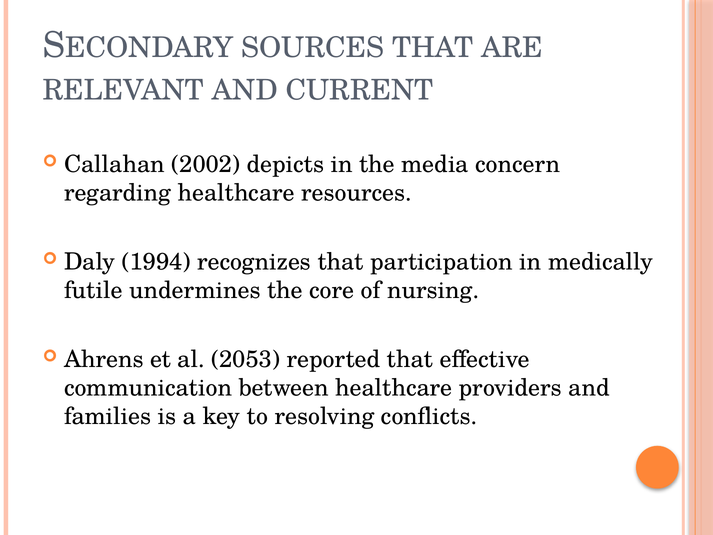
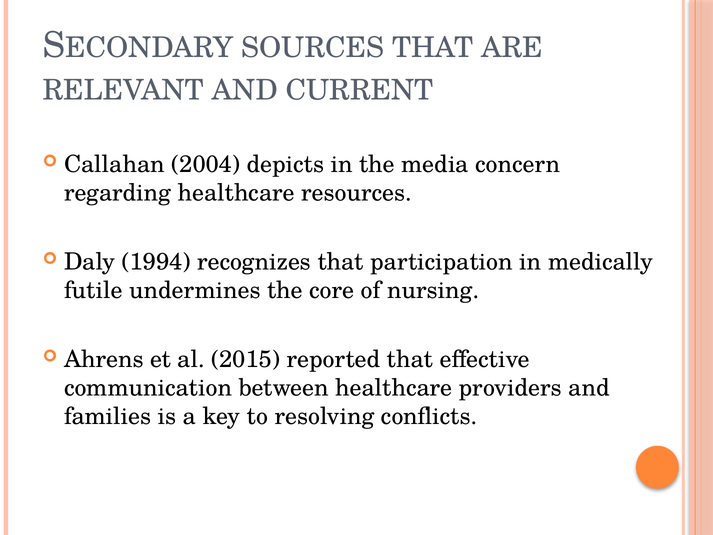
2002: 2002 -> 2004 (206, 164)
2053: 2053 -> 2015 (246, 359)
